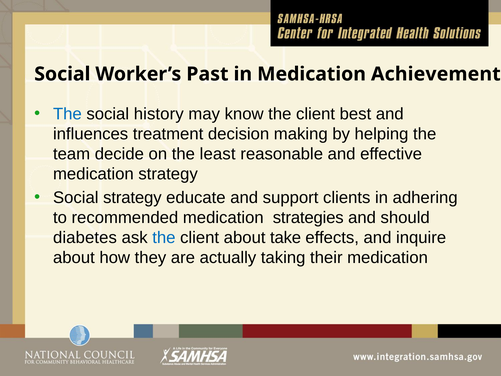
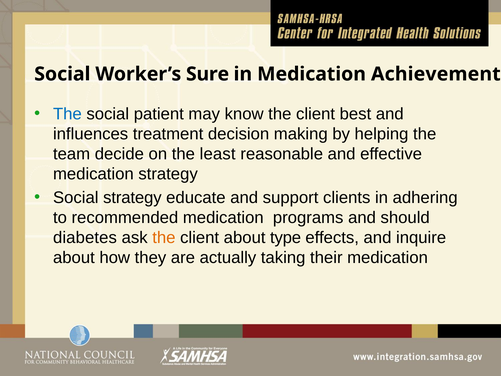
Past: Past -> Sure (208, 74)
history: history -> patient (159, 114)
strategies: strategies -> programs (308, 217)
the colour: blue -> orange (164, 237)
take: take -> type (286, 237)
